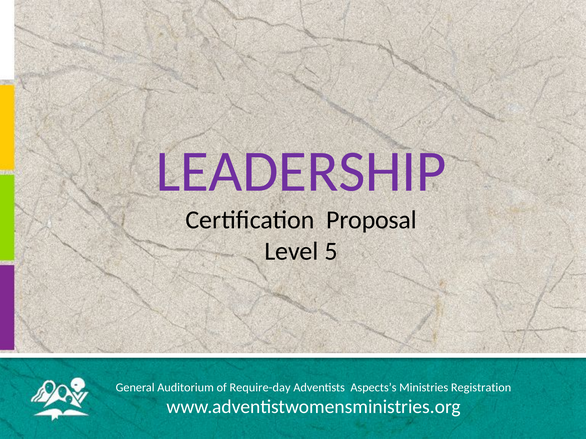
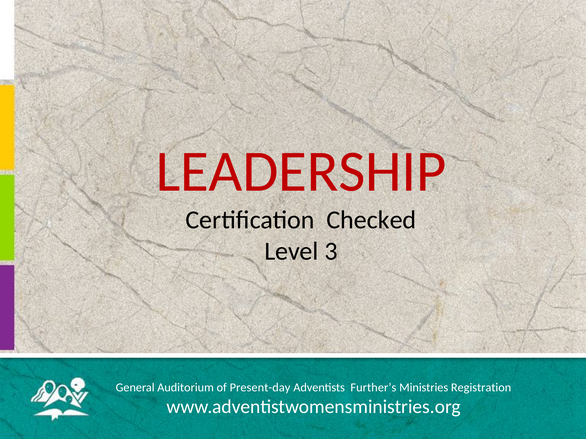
LEADERSHIP colour: purple -> red (301, 172)
Proposal: Proposal -> Checked (371, 220)
5: 5 -> 3 (331, 252)
Require-day: Require-day -> Present-day (260, 388)
Aspects’s: Aspects’s -> Further’s (373, 388)
